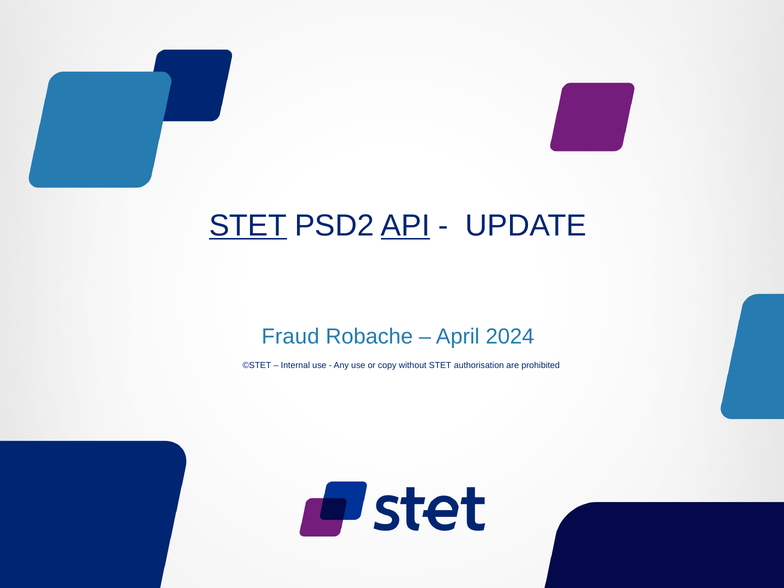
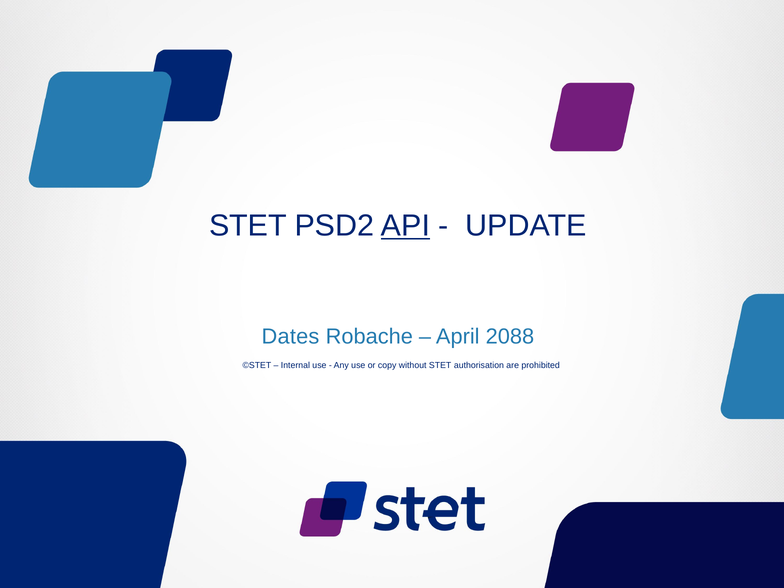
STET underline: present -> none (248, 226)
Fraud: Fraud -> Dates (290, 337)
2024: 2024 -> 2088 (510, 337)
